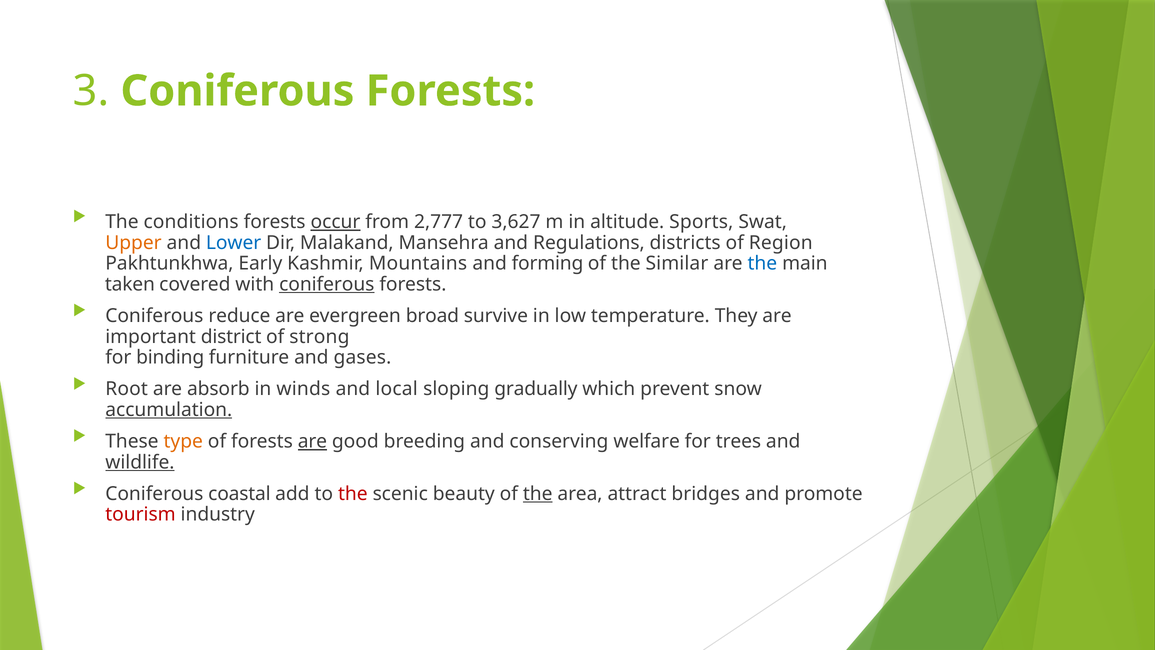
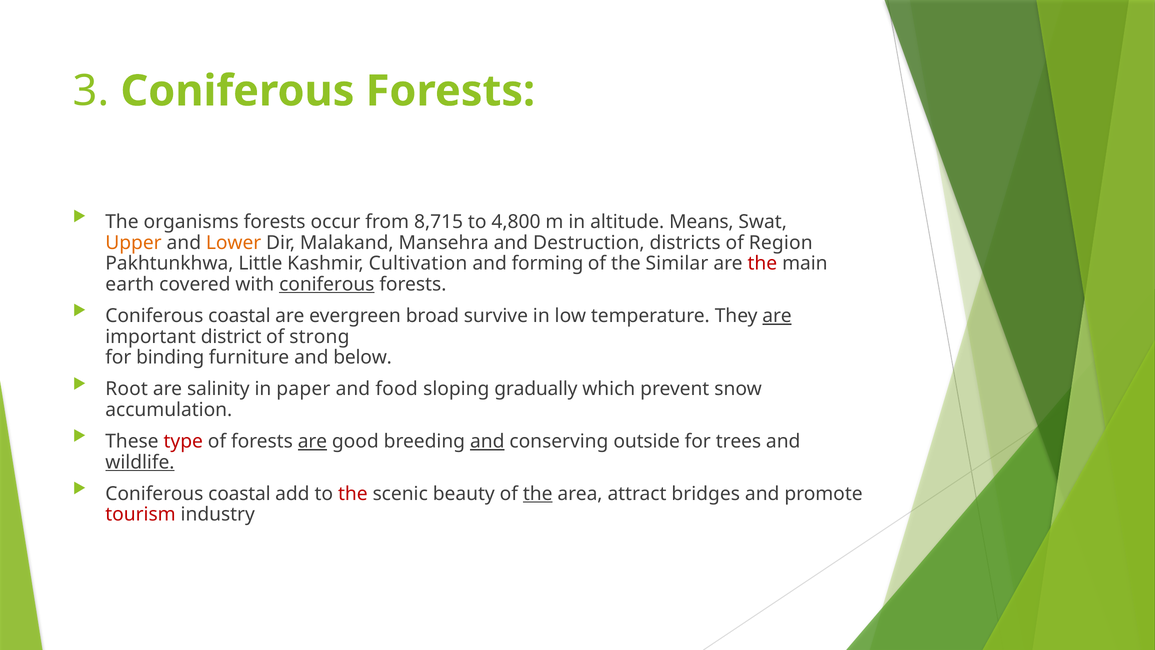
conditions: conditions -> organisms (191, 222)
occur underline: present -> none (336, 222)
2,777: 2,777 -> 8,715 (439, 222)
3,627: 3,627 -> 4,800 (516, 222)
Sports: Sports -> Means (701, 222)
Lower colour: blue -> orange (234, 243)
Regulations: Regulations -> Destruction (589, 243)
Early: Early -> Little (260, 263)
Mountains: Mountains -> Cultivation (418, 263)
the colour: blue -> red (762, 263)
taken: taken -> earth (130, 284)
reduce: reduce -> coastal (239, 316)
are underline: none -> present (777, 316)
gases: gases -> below (363, 357)
absorb: absorb -> salinity (218, 389)
winds: winds -> paper (303, 389)
local: local -> food (397, 389)
accumulation underline: present -> none (169, 410)
type colour: orange -> red (183, 441)
and underline: none -> present (487, 441)
welfare: welfare -> outside (647, 441)
